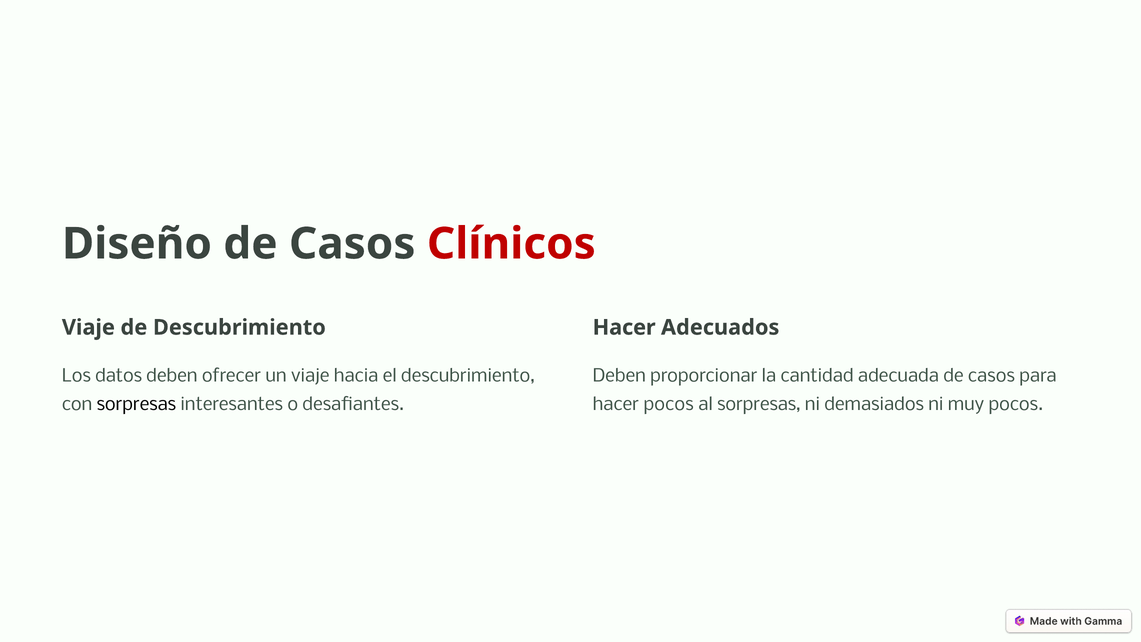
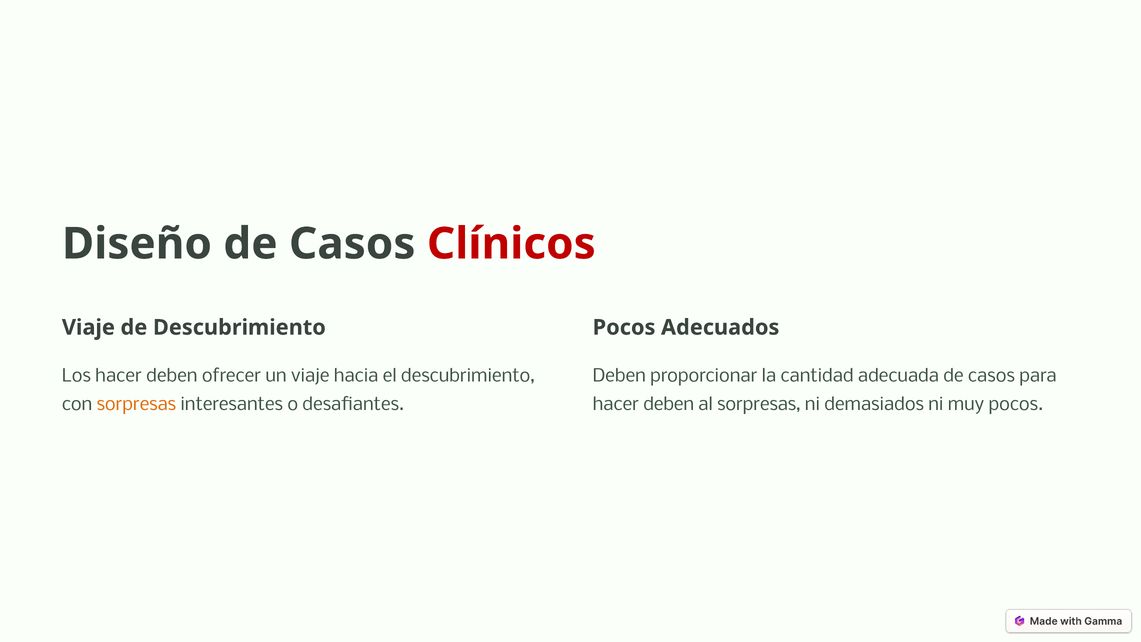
Hacer: Hacer -> Pocos (624, 327)
Los datos: datos -> hacer (119, 376)
sorpresas colour: black -> orange (136, 404)
pocos: pocos -> deben (669, 404)
